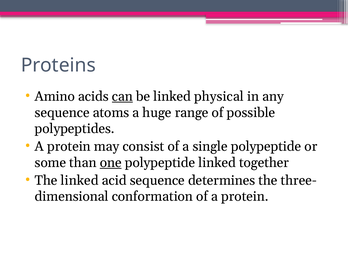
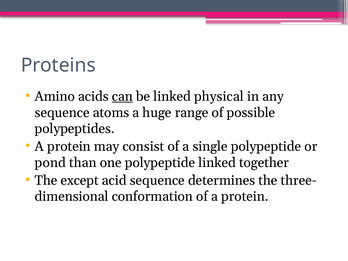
some: some -> pond (50, 163)
one underline: present -> none (111, 163)
The linked: linked -> except (80, 180)
